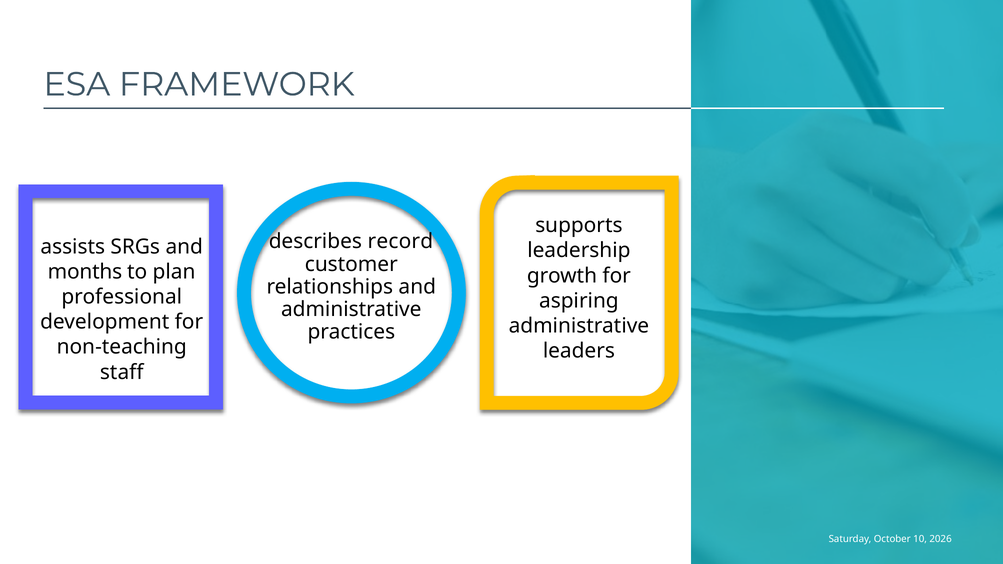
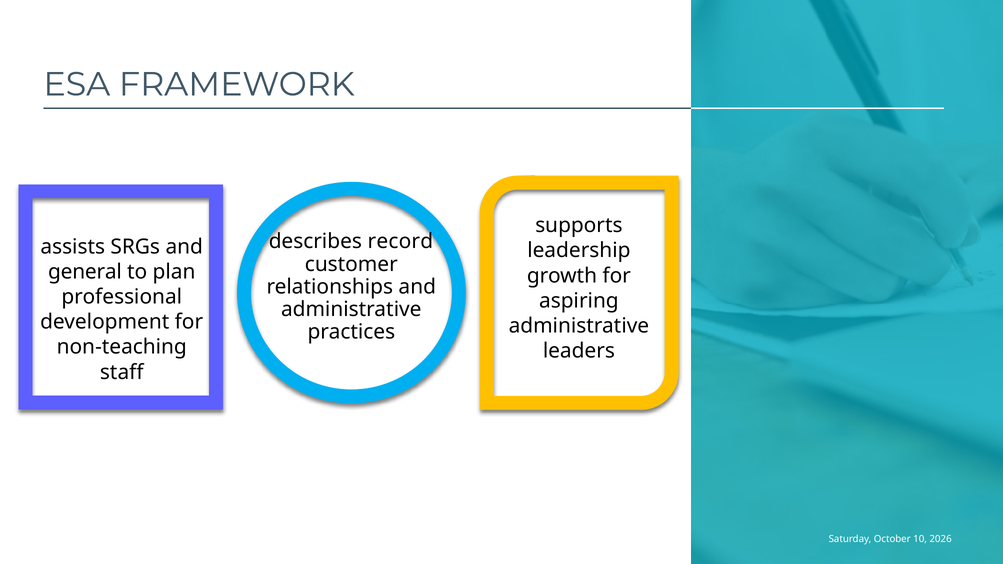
months: months -> general (85, 272)
